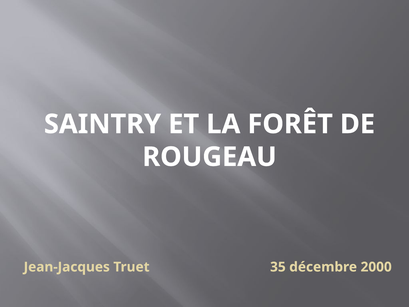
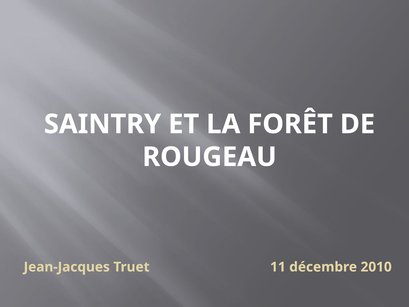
35: 35 -> 11 (278, 267)
2000: 2000 -> 2010 (376, 267)
